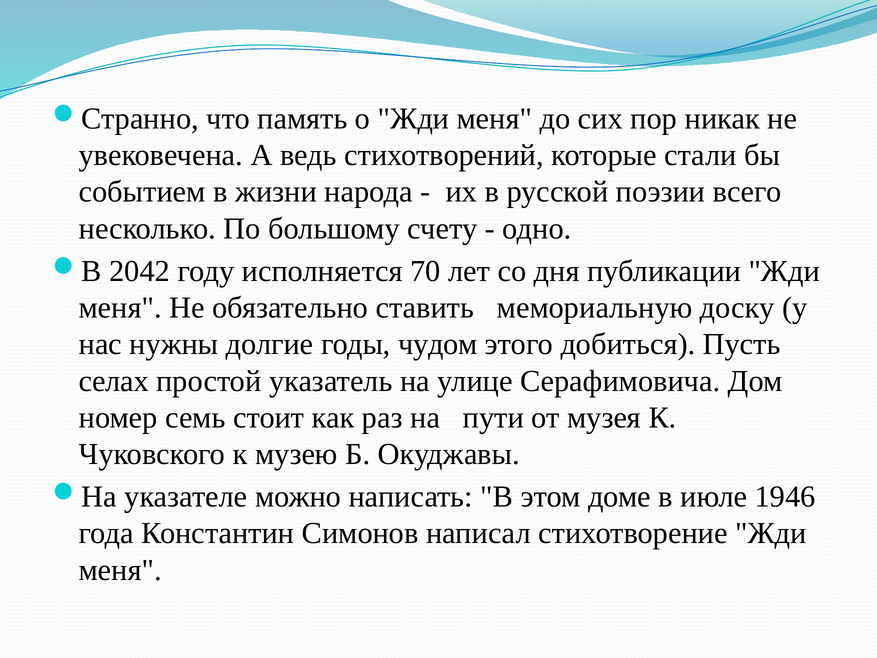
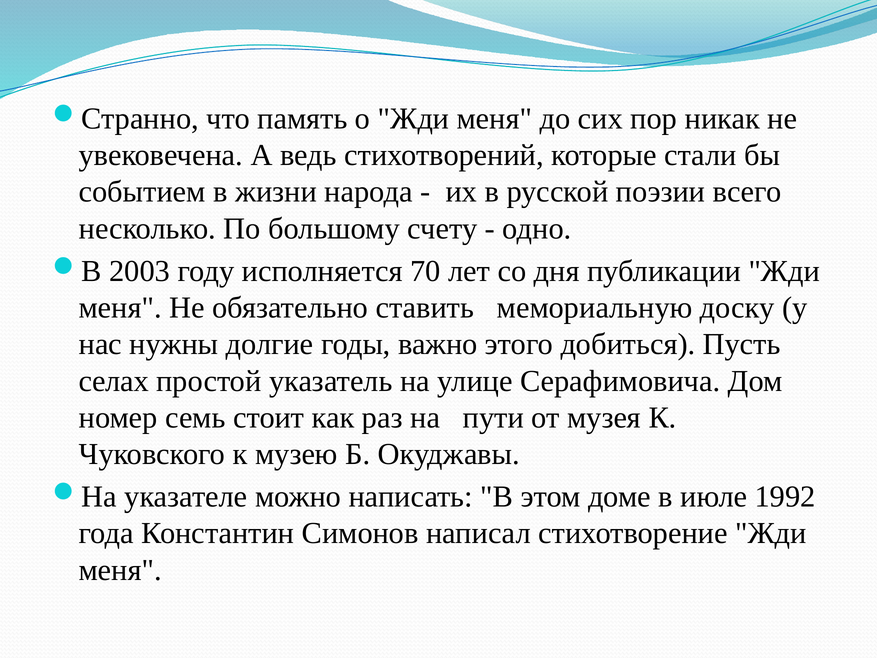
2042: 2042 -> 2003 (140, 271)
чудом: чудом -> важно (438, 344)
1946: 1946 -> 1992 (785, 497)
